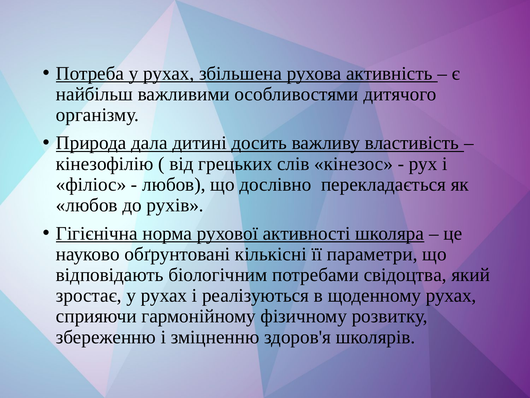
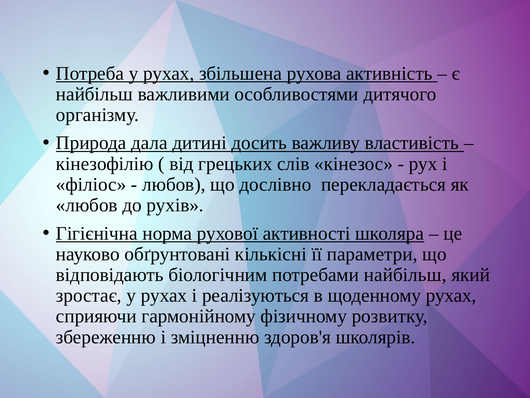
потребами свідоцтва: свідоцтва -> найбільш (405, 275)
